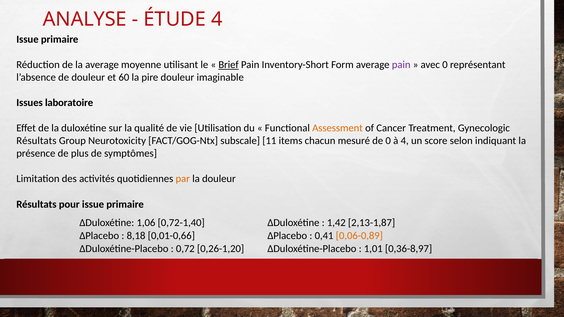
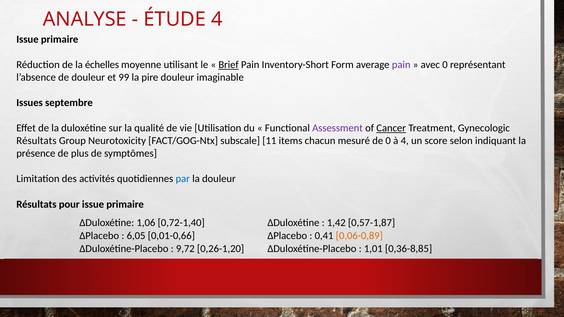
la average: average -> échelles (102, 65)
60: 60 -> 99 (124, 77)
laboratoire: laboratoire -> septembre (69, 103)
Assessment colour: orange -> purple (338, 128)
Cancer underline: none -> present (391, 128)
par colour: orange -> blue (183, 179)
2,13-1,87: 2,13-1,87 -> 0,57-1,87 (372, 223)
8,18: 8,18 -> 6,05 (136, 236)
0,72: 0,72 -> 9,72 (185, 249)
0,36-8,97: 0,36-8,97 -> 0,36-8,85 (409, 249)
